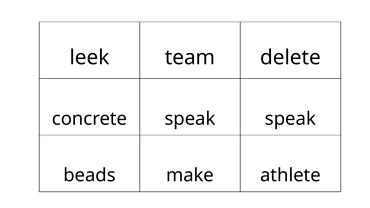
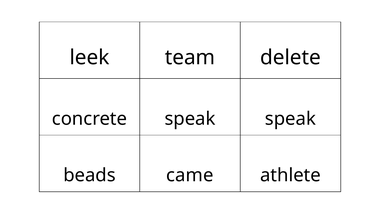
make: make -> came (190, 175)
